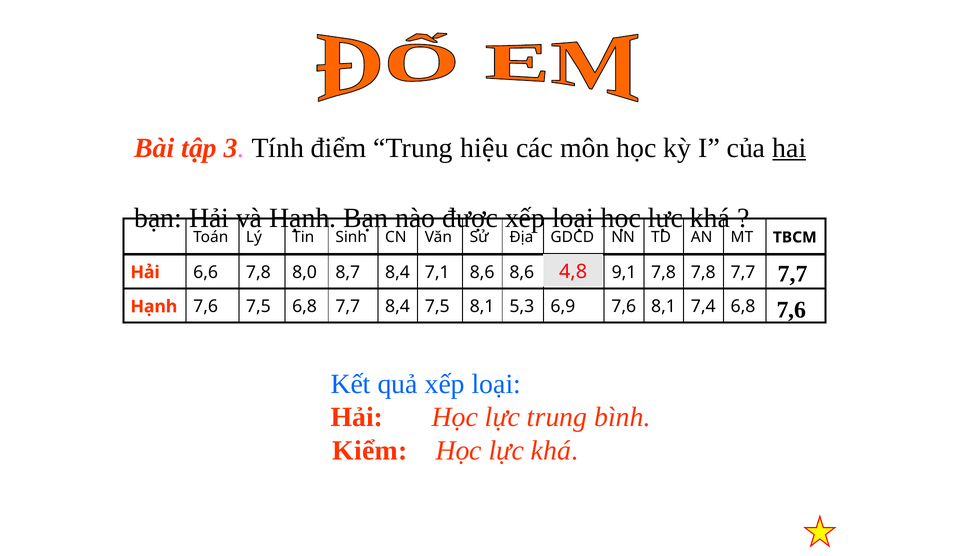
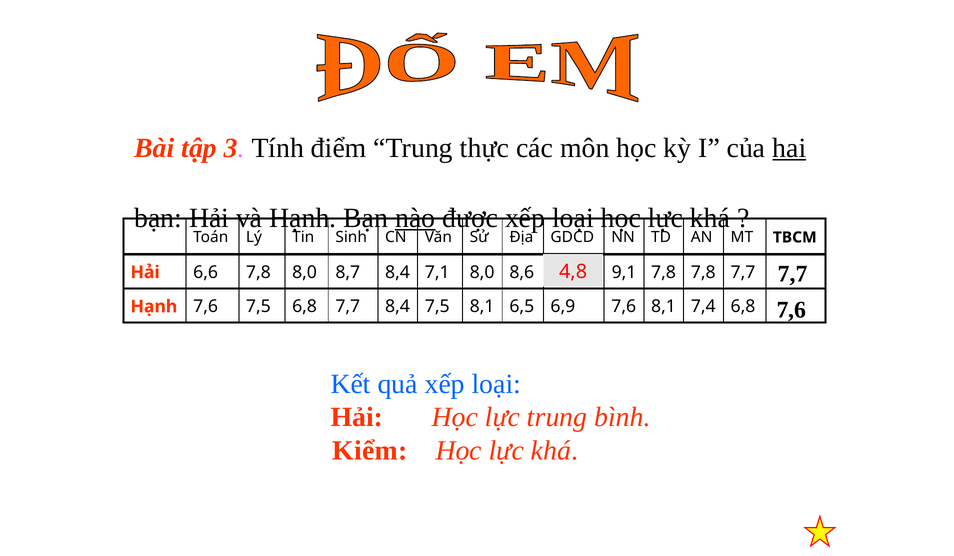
hiệu: hiệu -> thực (484, 148)
nào underline: none -> present (415, 218)
7,1 8,6: 8,6 -> 8,0 (482, 273)
5,3: 5,3 -> 6,5 (522, 307)
